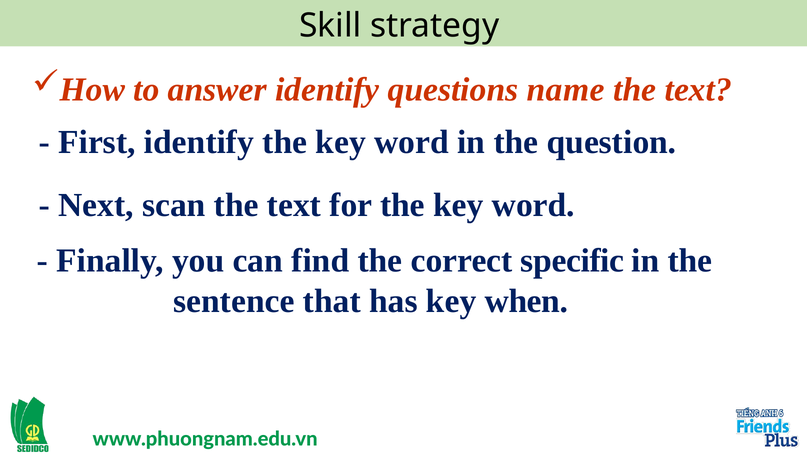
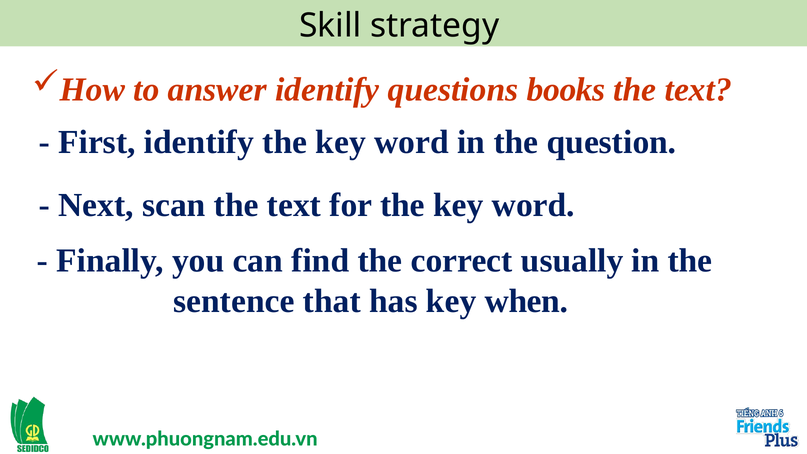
name: name -> books (566, 90)
specific: specific -> usually (572, 261)
